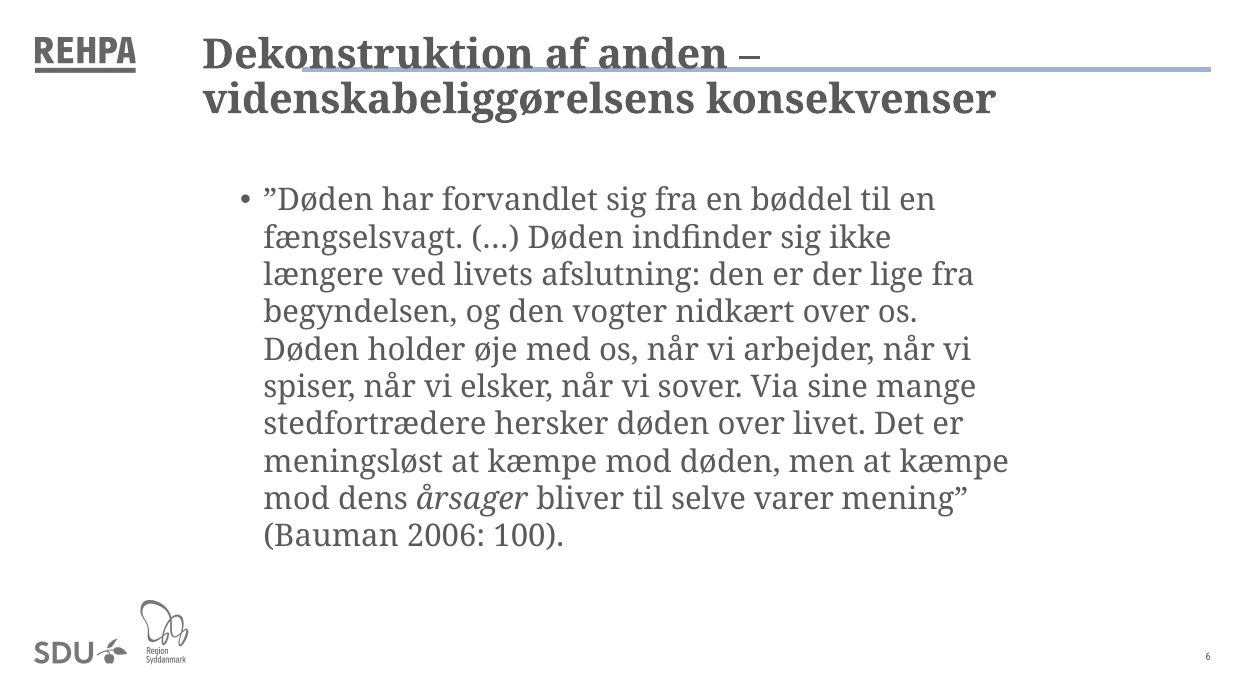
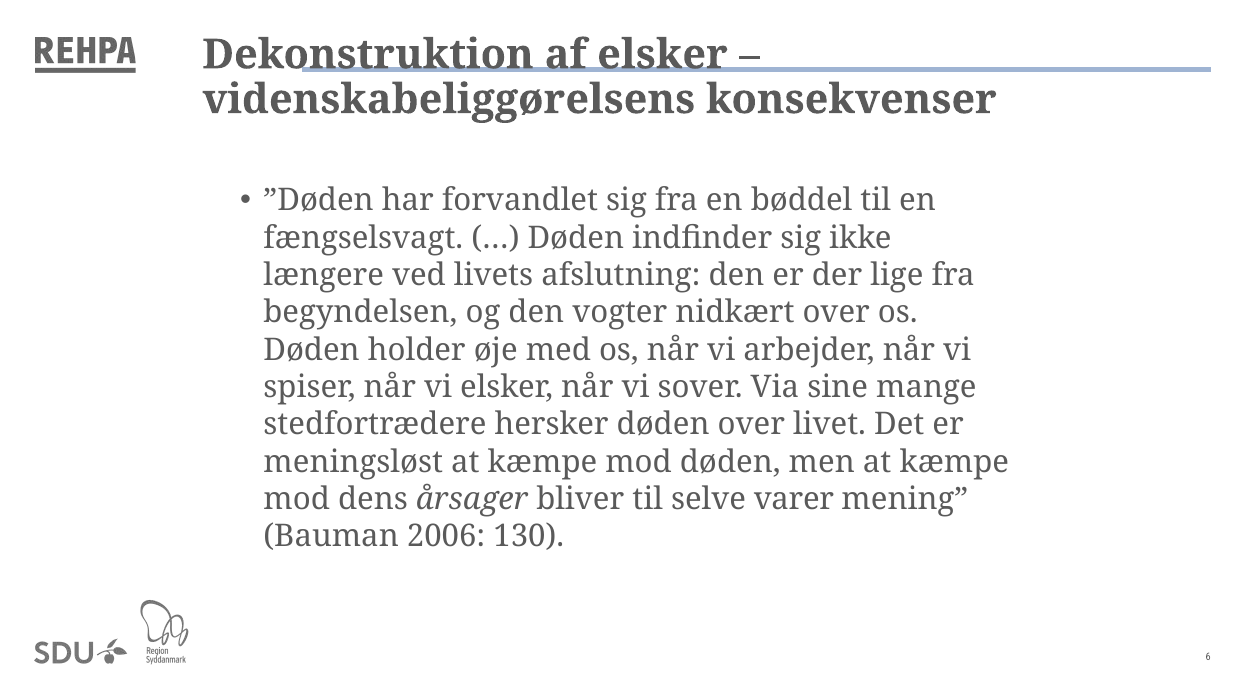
af anden: anden -> elsker (663, 55)
100: 100 -> 130 (529, 537)
